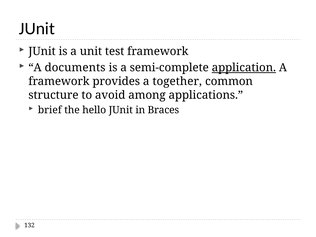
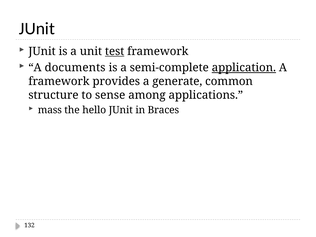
test underline: none -> present (115, 51)
together: together -> generate (177, 81)
avoid: avoid -> sense (110, 95)
brief: brief -> mass (50, 110)
